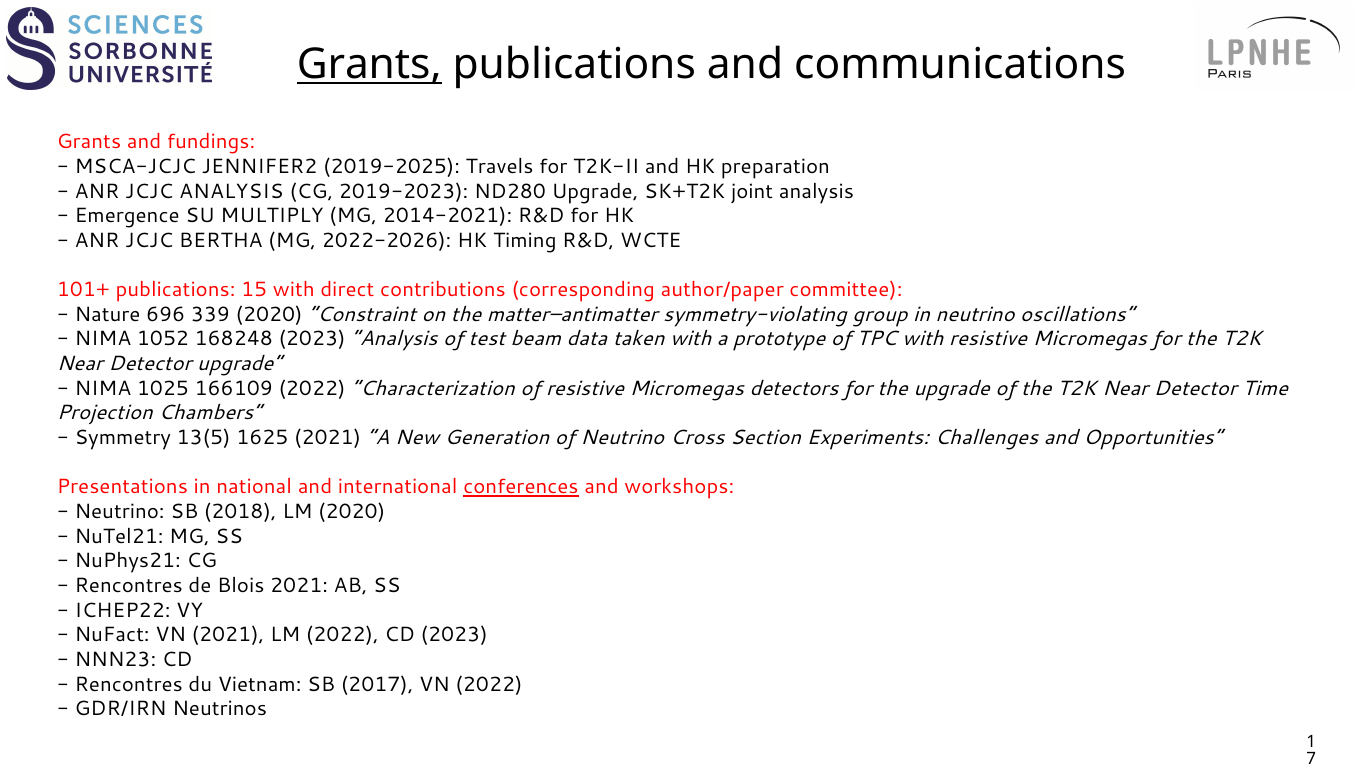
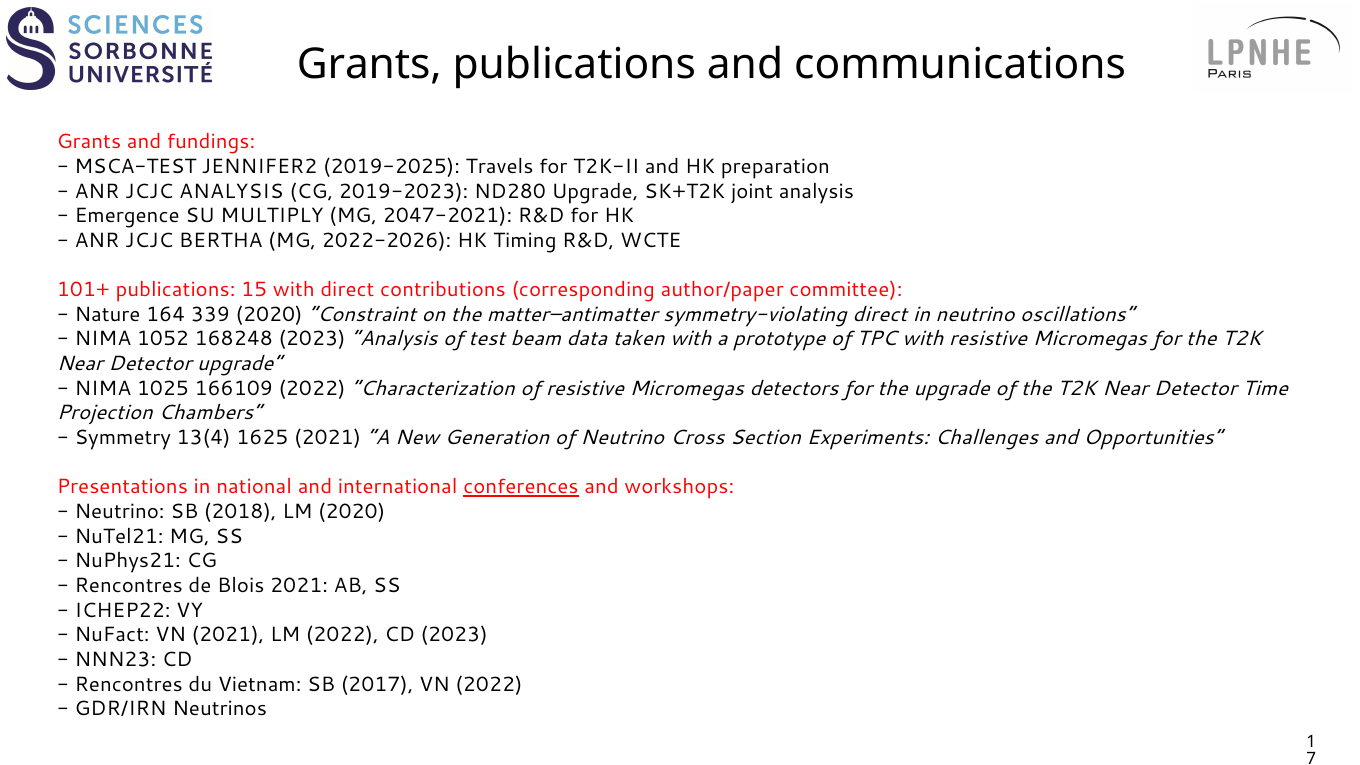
Grants underline: present -> none (369, 65)
MSCA-JCJC: MSCA-JCJC -> MSCA-TEST (135, 167)
2014-2021: 2014-2021 -> 2047-2021 (448, 216)
696: 696 -> 164 (166, 315)
symmetry-violating group: group -> direct (880, 315)
13(5: 13(5 -> 13(4 (204, 438)
